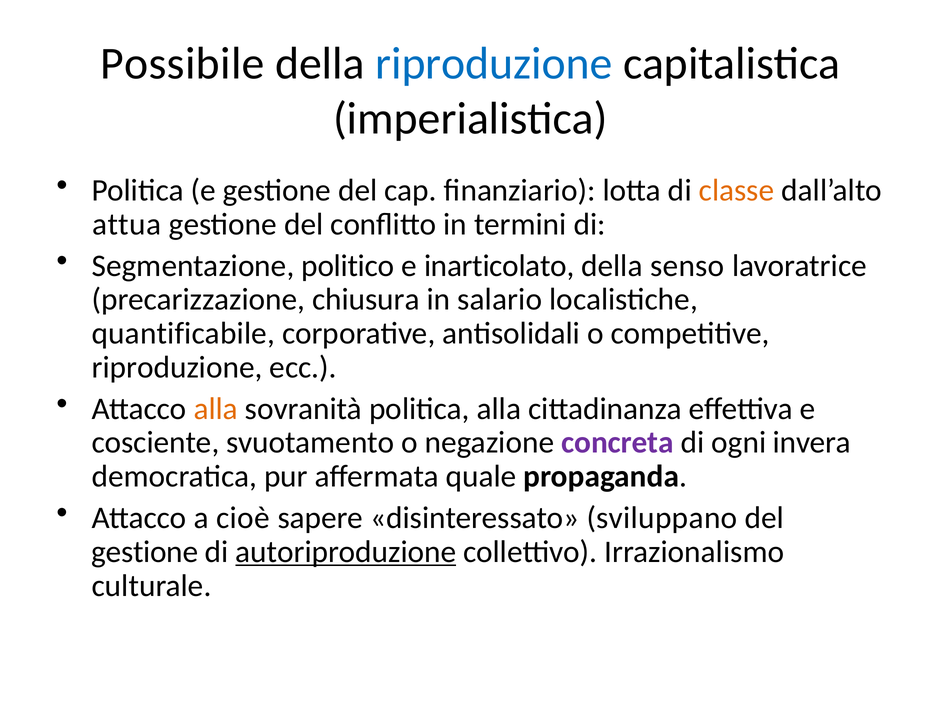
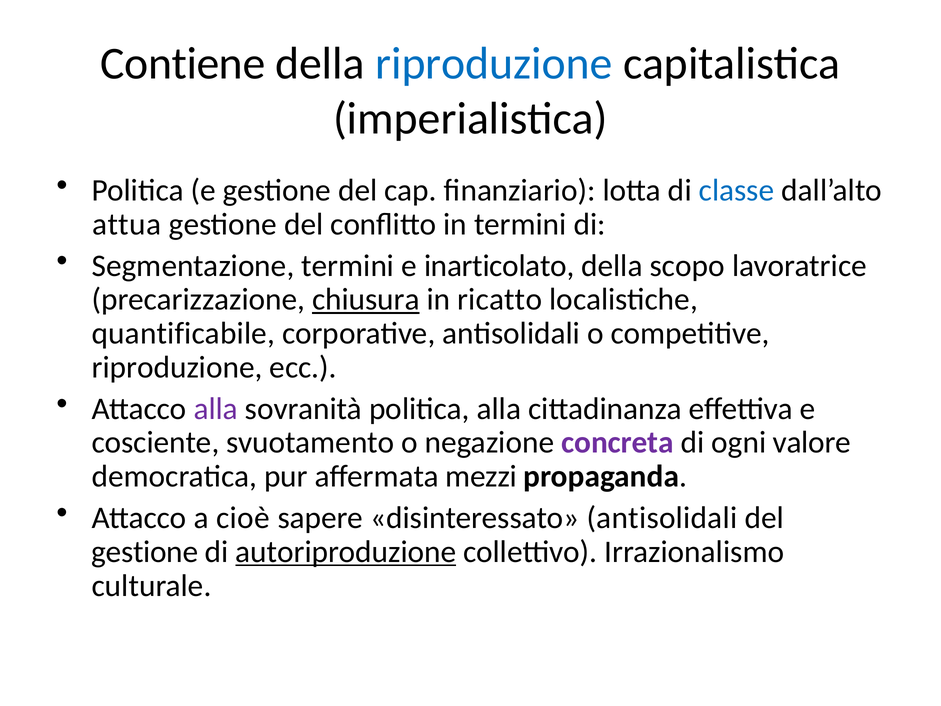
Possibile: Possibile -> Contiene (183, 64)
classe colour: orange -> blue (737, 190)
Segmentazione politico: politico -> termini (348, 266)
senso: senso -> scopo (687, 266)
chiusura underline: none -> present (366, 300)
salario: salario -> ricatto (500, 300)
alla colour: orange -> purple (216, 409)
invera: invera -> valore (812, 442)
quale: quale -> mezzi (481, 476)
disinteressato sviluppano: sviluppano -> antisolidali (662, 518)
